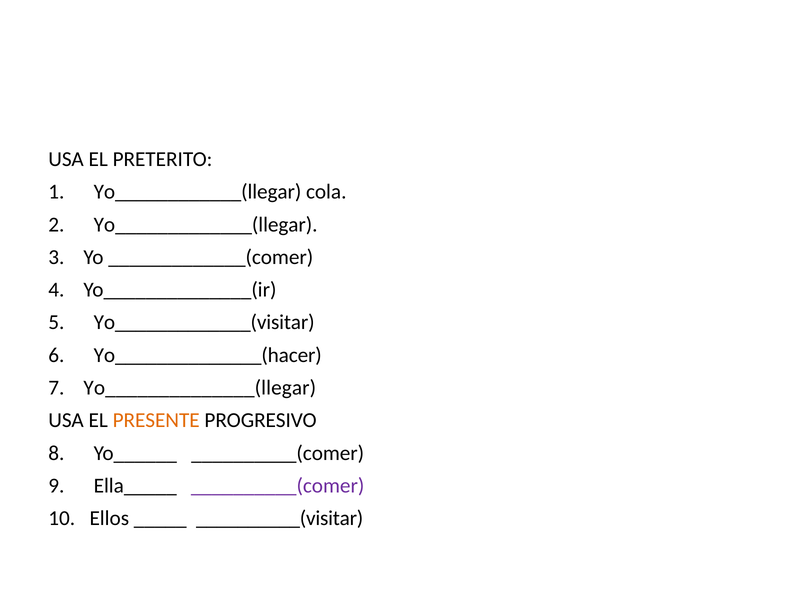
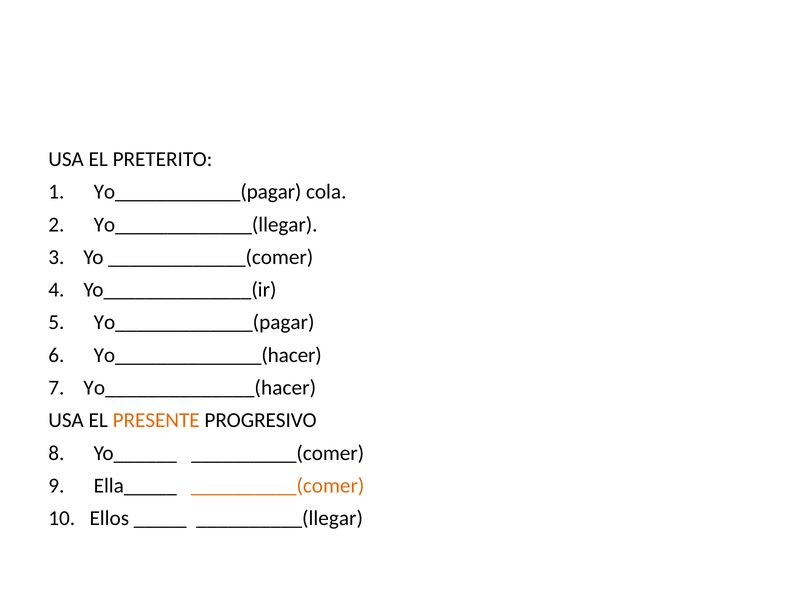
Yo____________(llegar: Yo____________(llegar -> Yo____________(pagar (198, 192)
Yo_____________(visitar: Yo_____________(visitar -> Yo_____________(pagar (204, 323)
7 Yo______________(llegar: Yo______________(llegar -> Yo______________(hacer (200, 388)
__________(comer colour: purple -> orange (278, 486)
__________(visitar: __________(visitar -> __________(llegar (280, 519)
